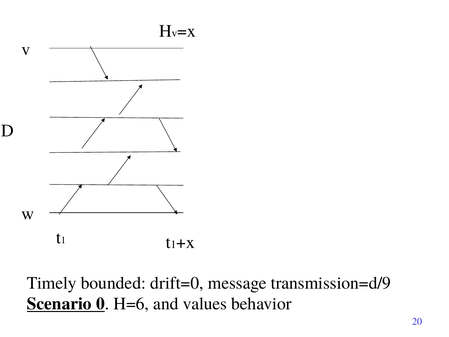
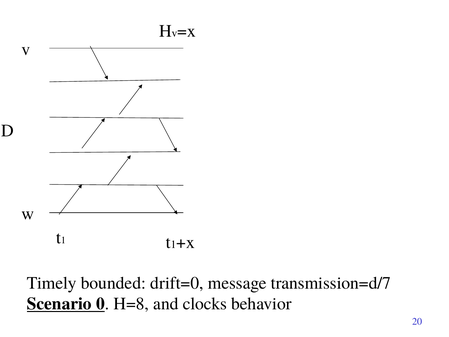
transmission=d/9: transmission=d/9 -> transmission=d/7 (331, 283)
H=6: H=6 -> H=8 (131, 304)
values: values -> clocks (205, 304)
